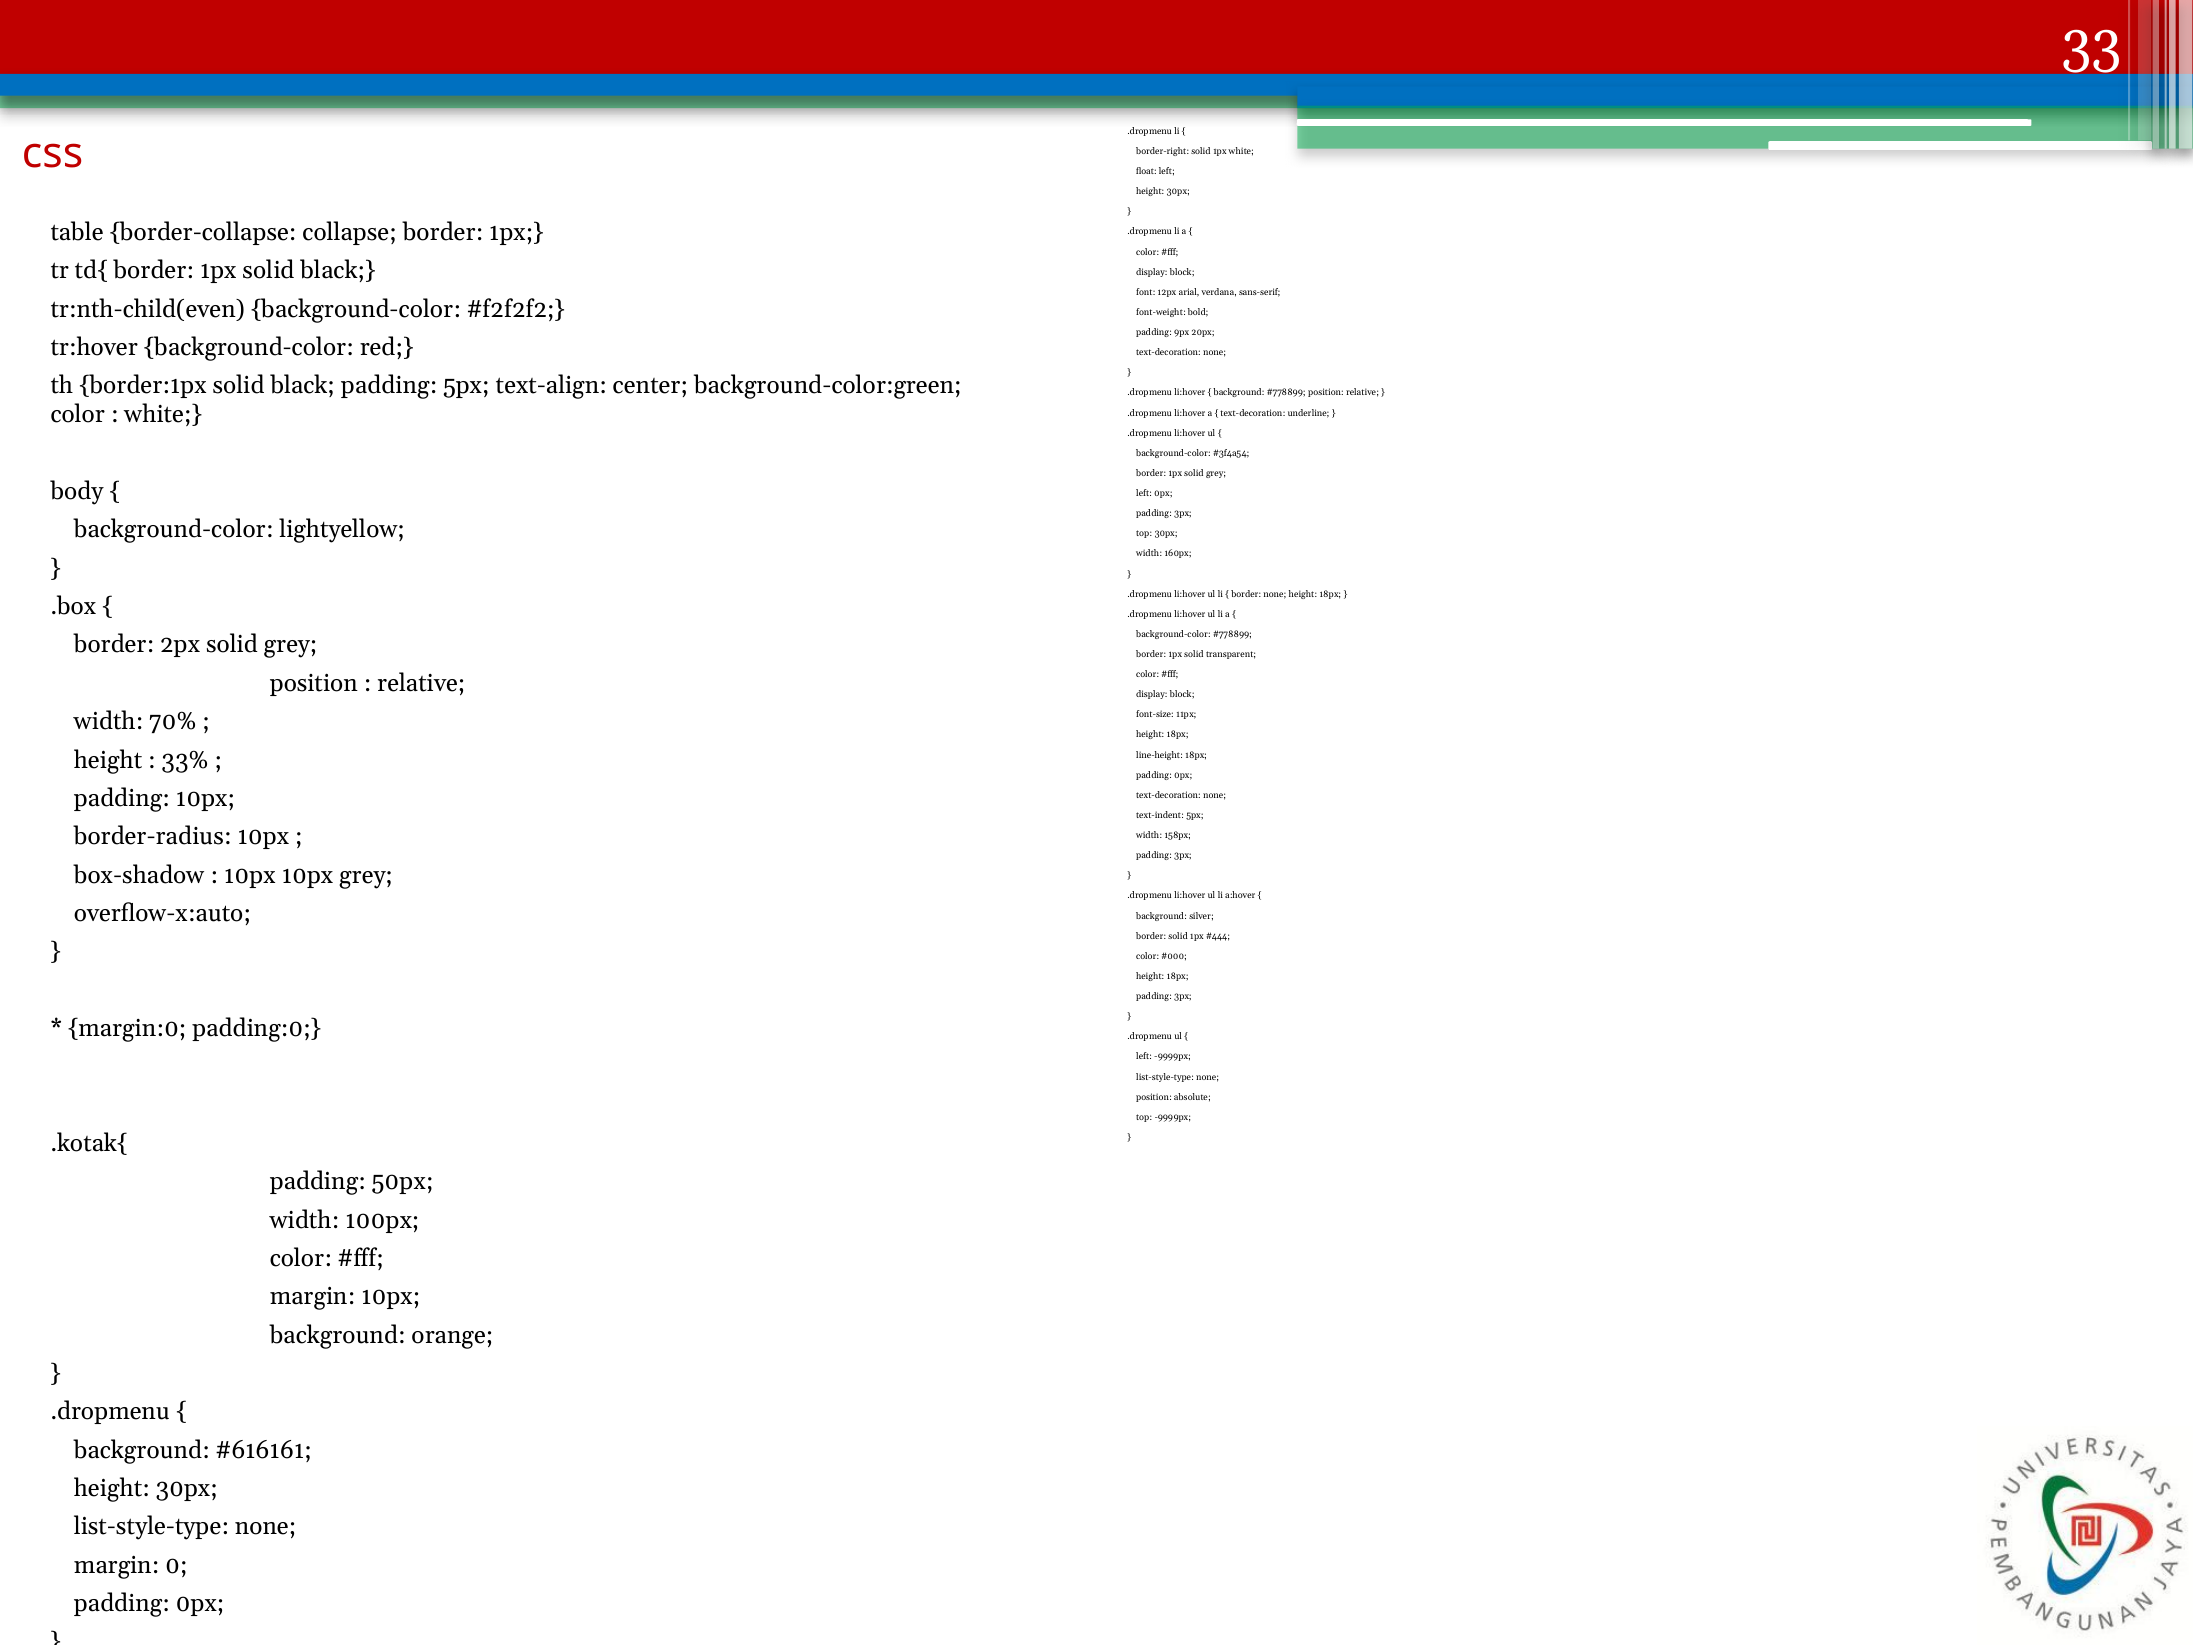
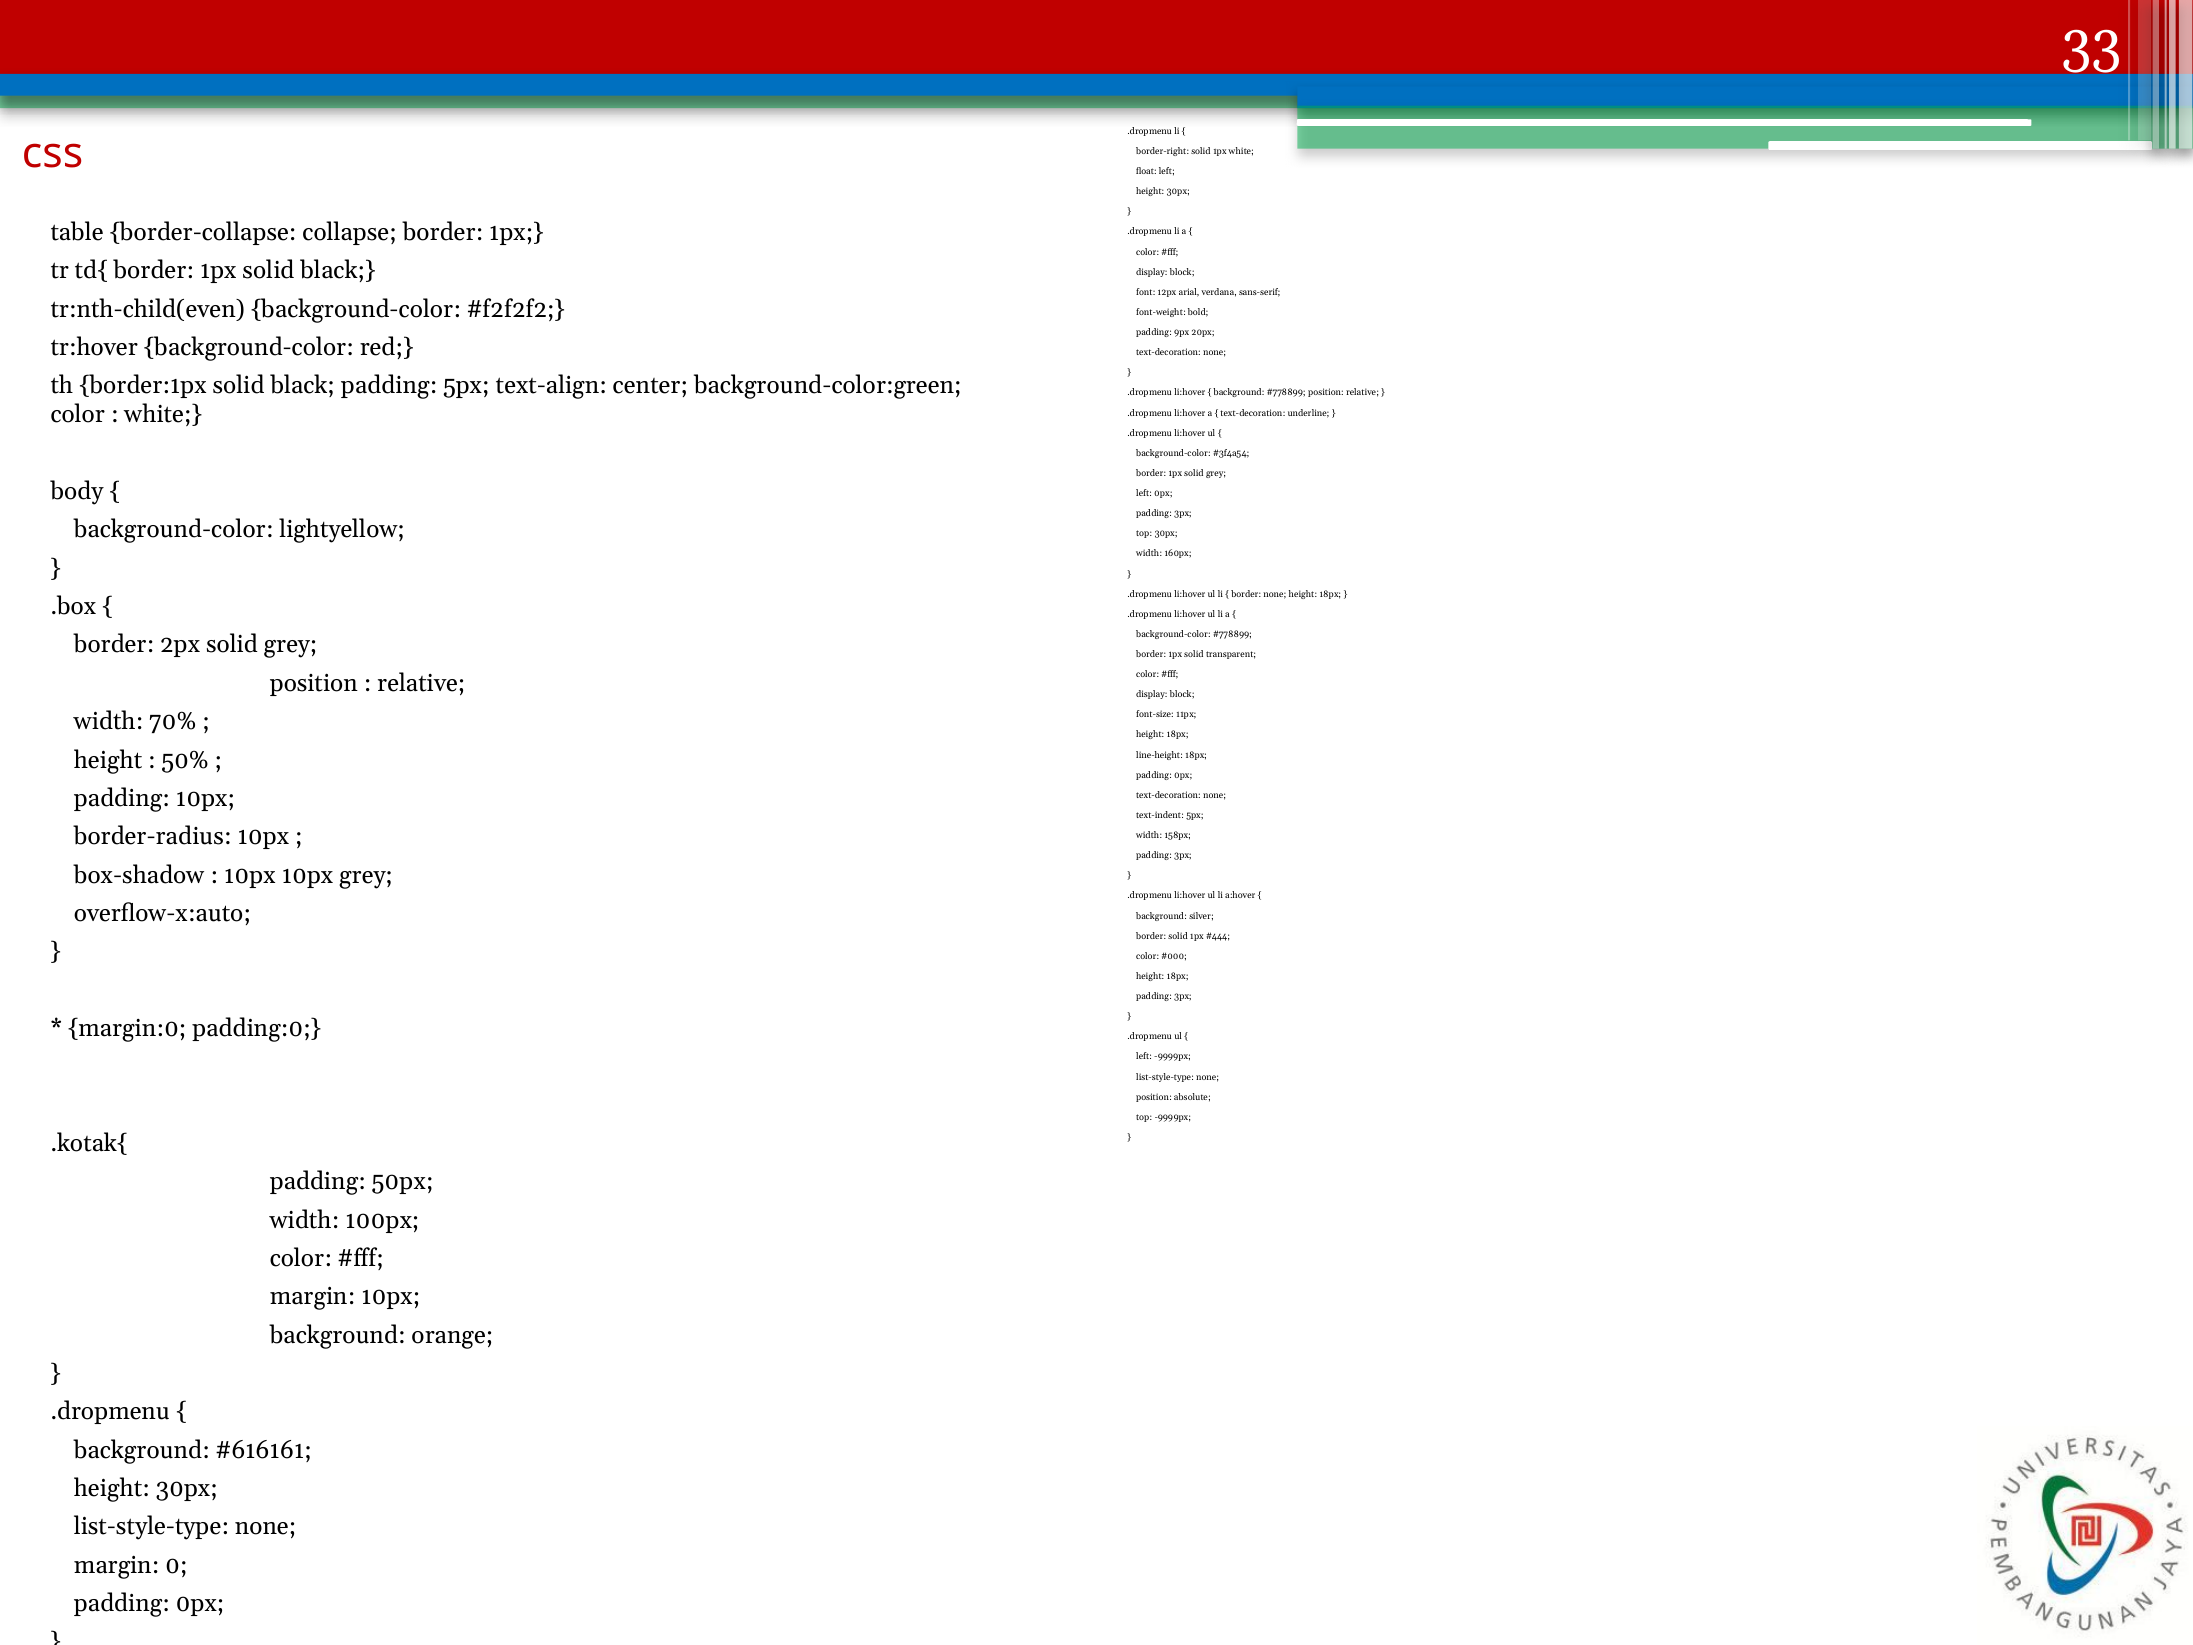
33%: 33% -> 50% (185, 760)
